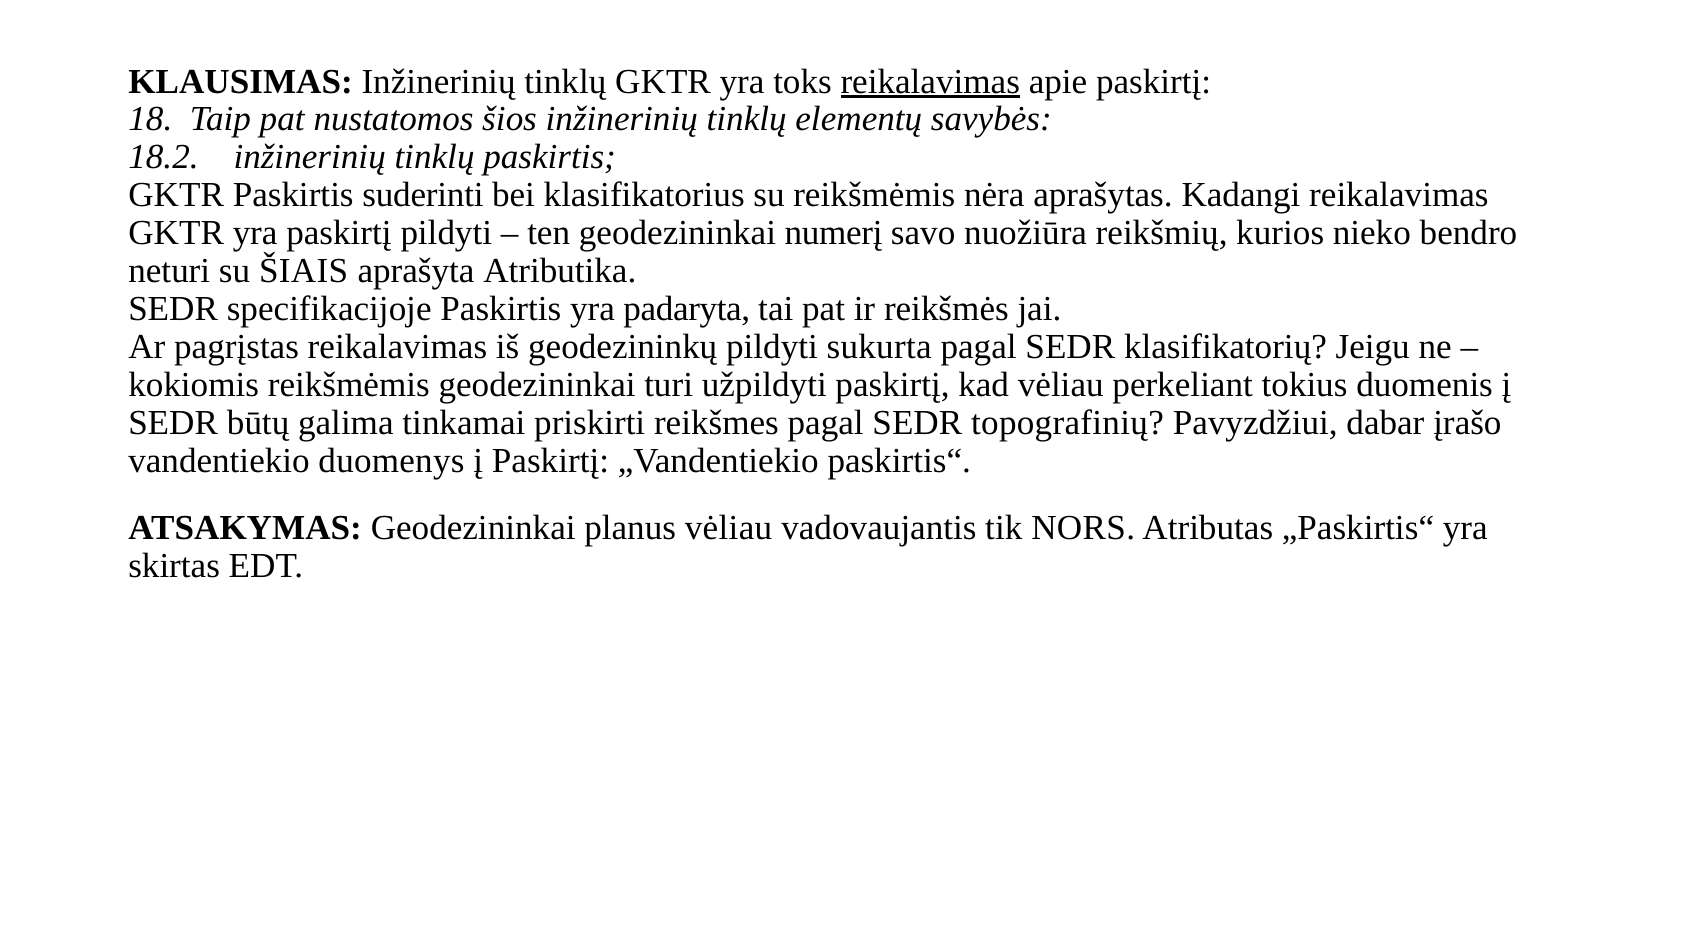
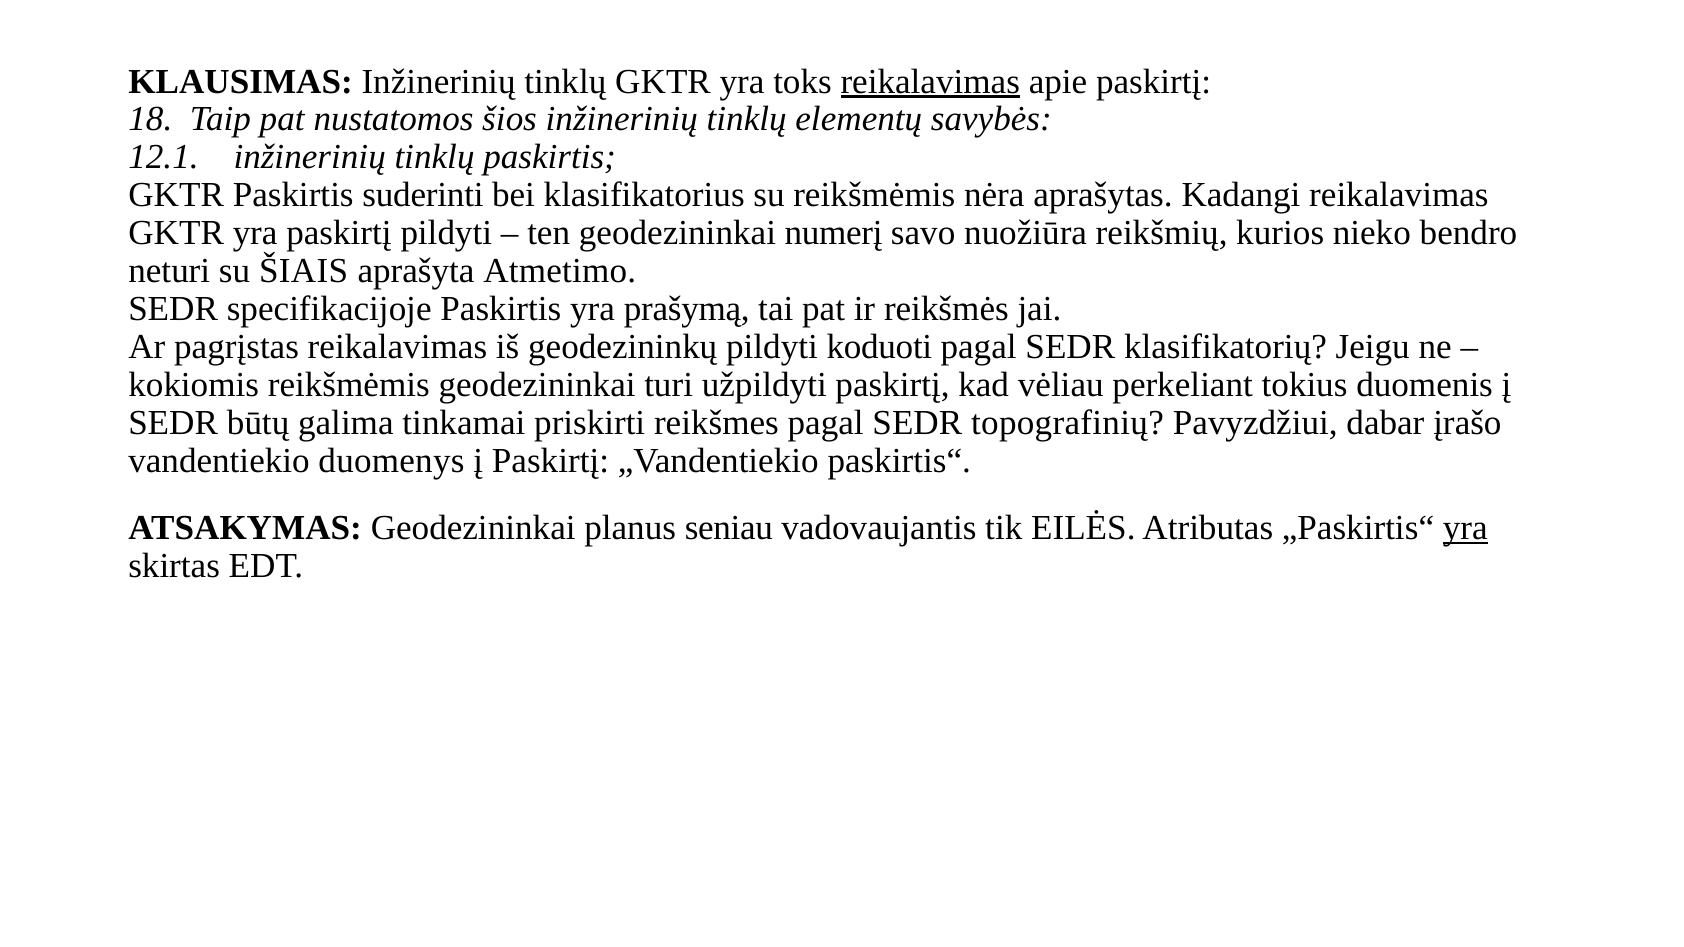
18.2: 18.2 -> 12.1 (163, 157)
Atributika: Atributika -> Atmetimo (560, 271)
padaryta: padaryta -> prašymą (687, 309)
sukurta: sukurta -> koduoti (879, 347)
planus vėliau: vėliau -> seniau (729, 528)
NORS: NORS -> EILĖS (1083, 528)
yra underline: none -> present (1465, 528)
